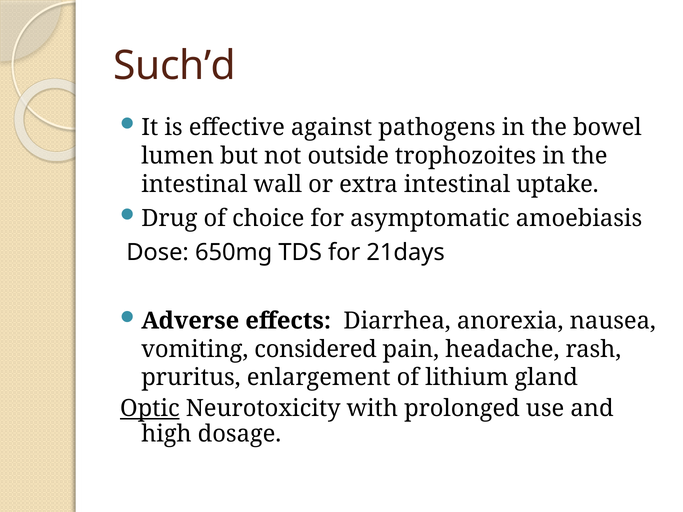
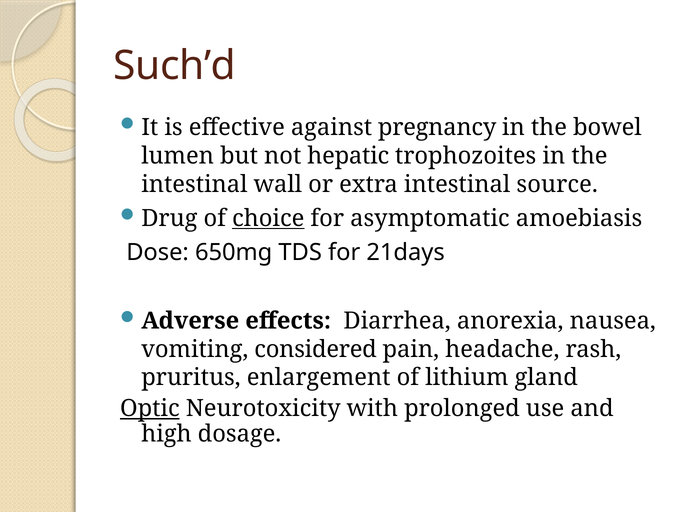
pathogens: pathogens -> pregnancy (437, 127)
outside: outside -> hepatic (348, 156)
uptake: uptake -> source (557, 184)
choice underline: none -> present (268, 218)
